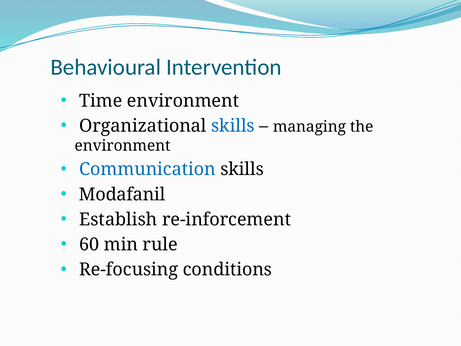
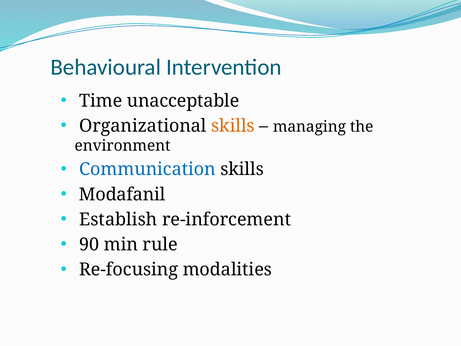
Time environment: environment -> unacceptable (183, 101)
skills colour: blue -> orange (233, 126)
60: 60 -> 90 (89, 244)
conditions: conditions -> modalities (227, 270)
